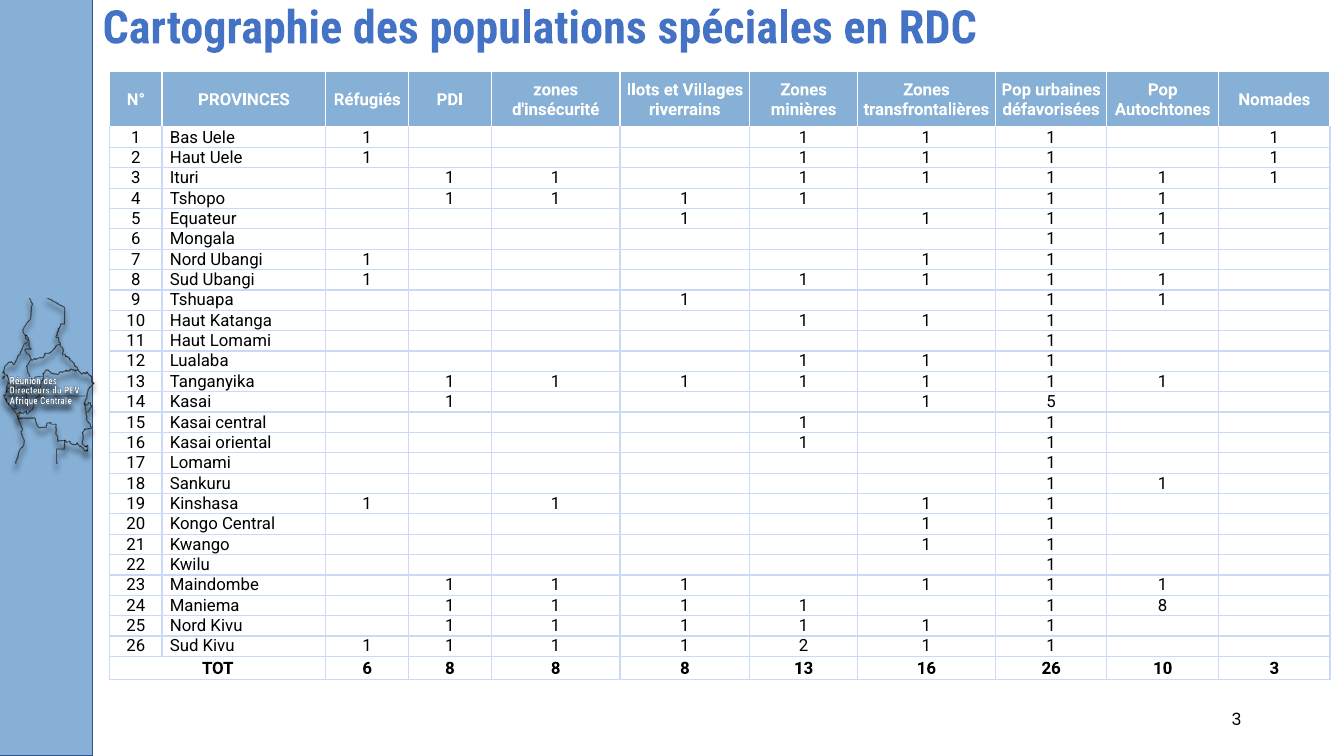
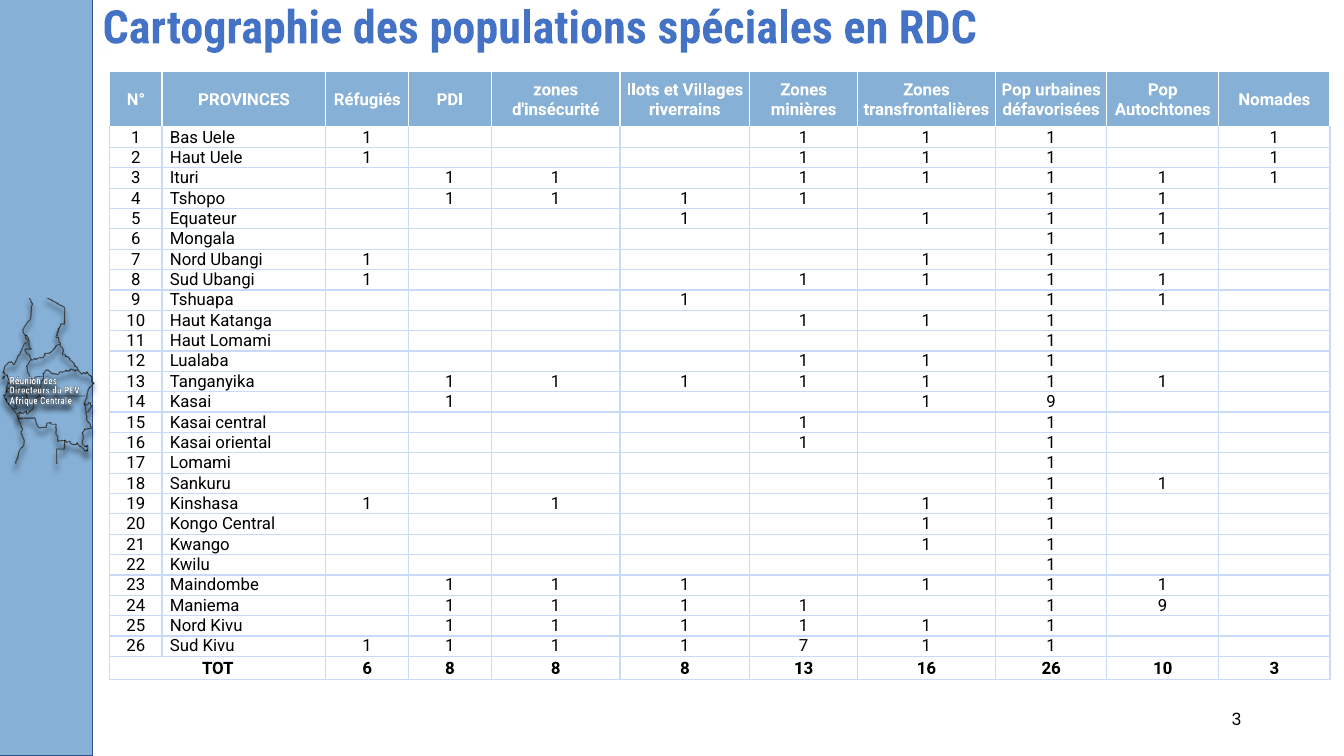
Kasai 1 1 5: 5 -> 9 (1051, 402)
8: 8 -> 9 (1163, 606)
2: 2 -> 7 (804, 646)
